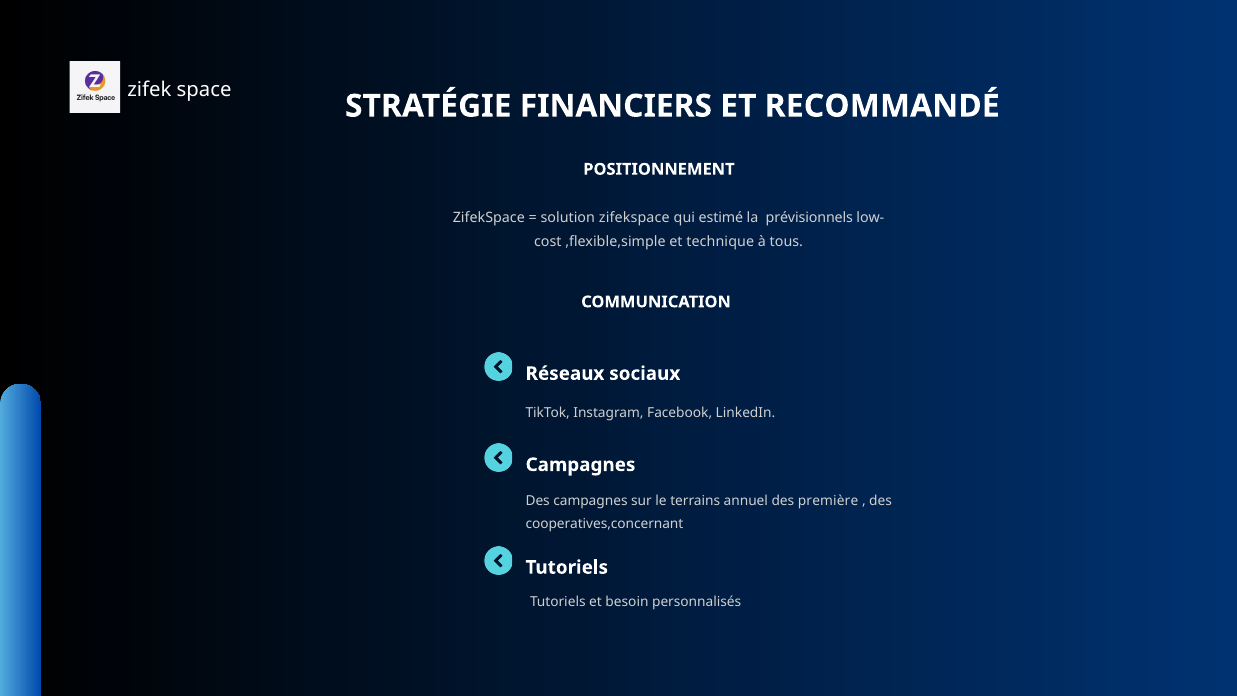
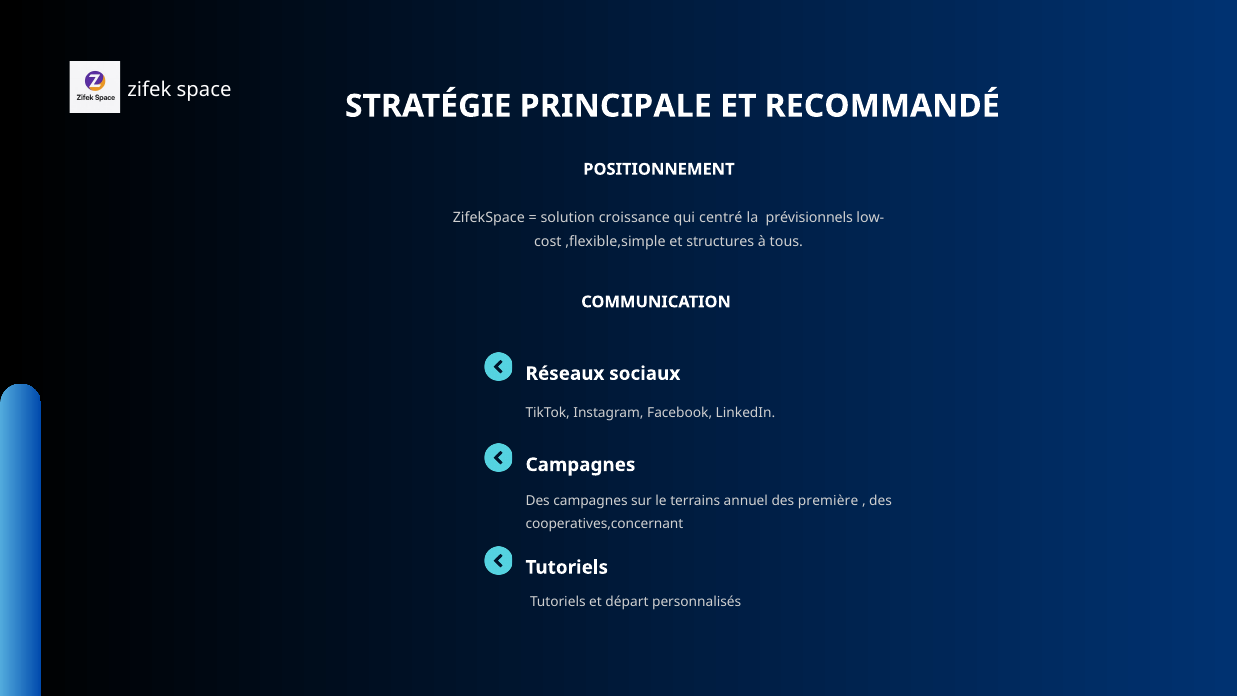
FINANCIERS: FINANCIERS -> PRINCIPALE (616, 106)
solution zifekspace: zifekspace -> croissance (634, 218)
estimé: estimé -> centré (721, 218)
technique: technique -> structures (720, 242)
besoin: besoin -> départ (627, 601)
